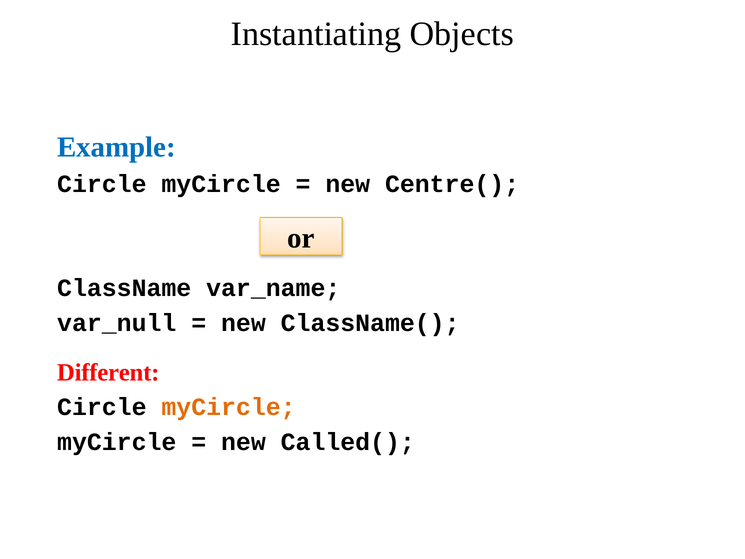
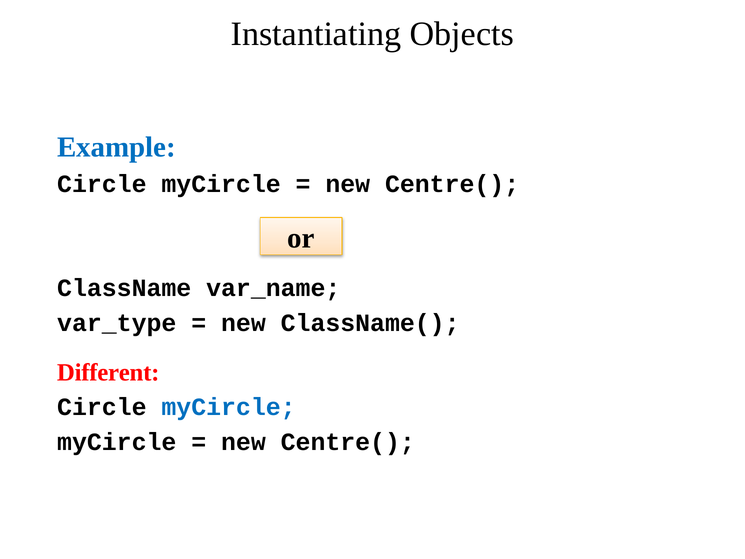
var_null: var_null -> var_type (117, 323)
myCircle colour: orange -> blue (229, 407)
Called(: Called( -> Centre( (348, 442)
